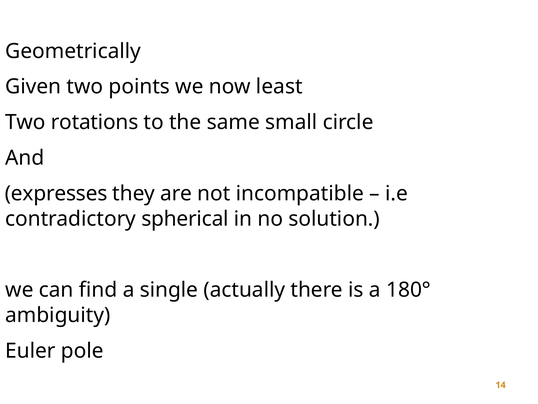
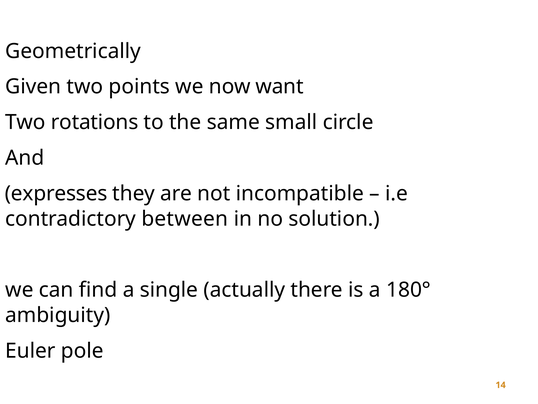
least: least -> want (280, 87)
spherical: spherical -> between (185, 218)
